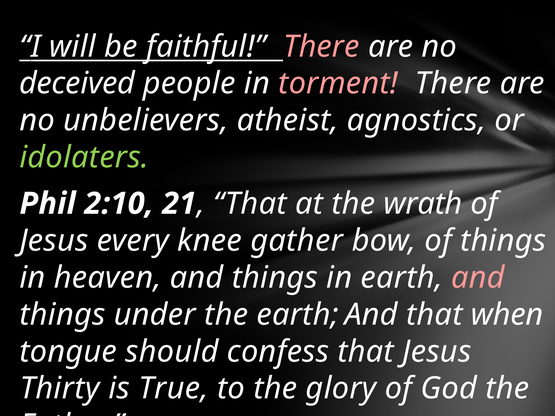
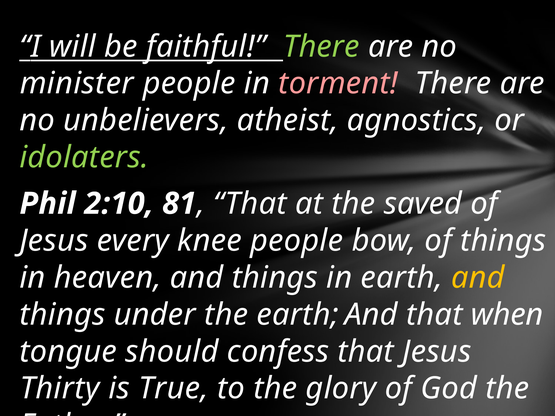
There colour: pink -> light green (321, 47)
deceived: deceived -> minister (77, 84)
21: 21 -> 81 (179, 204)
wrath: wrath -> saved (423, 204)
knee gather: gather -> people (297, 241)
and colour: pink -> yellow (478, 278)
